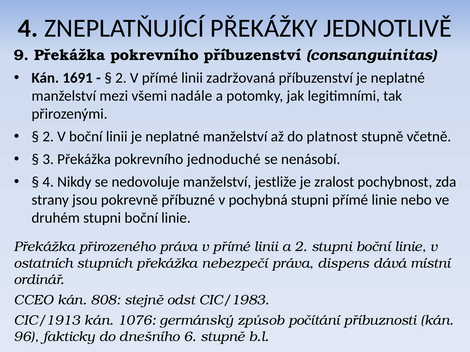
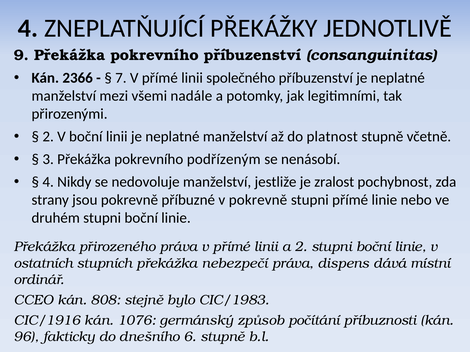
1691: 1691 -> 2366 (78, 78)
2: 2 -> 7 (121, 78)
zadržovaná: zadržovaná -> společného (241, 78)
jednoduché: jednoduché -> podřízeným (224, 160)
v pochybná: pochybná -> pokrevně (258, 200)
odst: odst -> bylo (181, 300)
CIC/1913: CIC/1913 -> CIC/1916 (47, 321)
